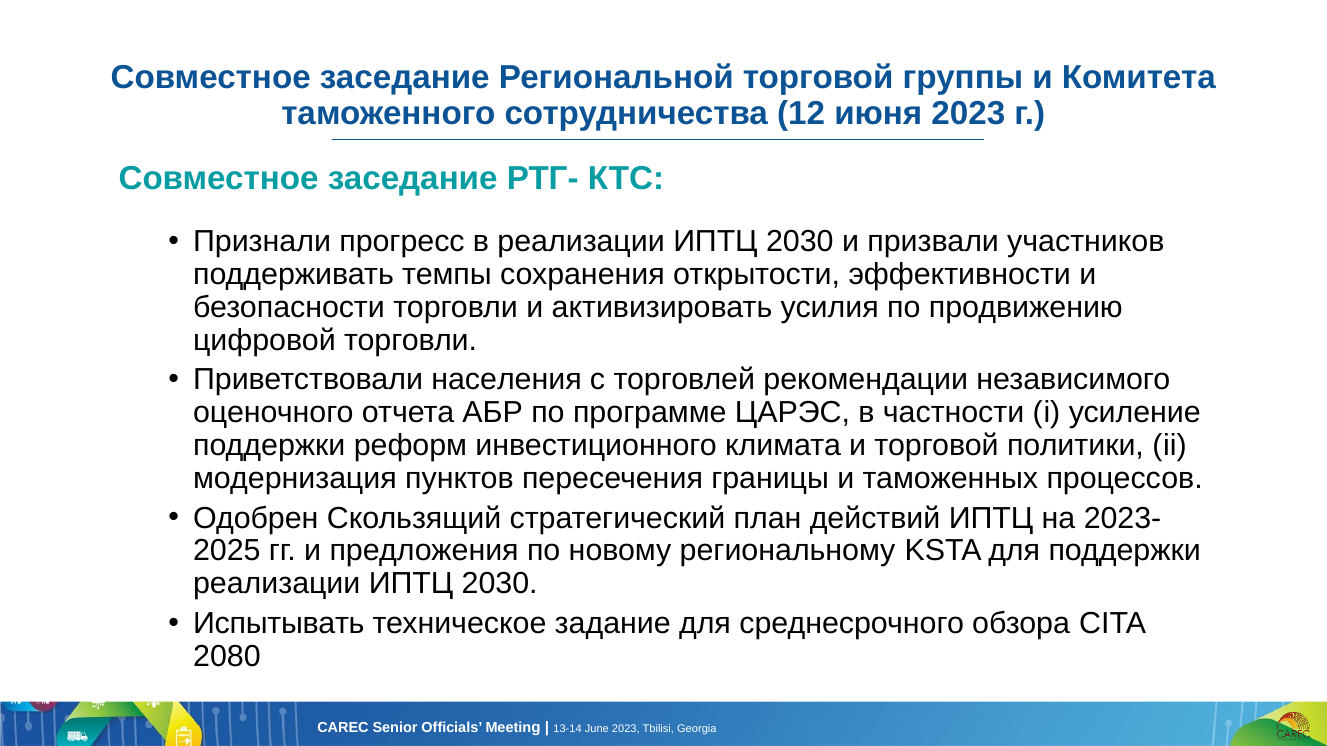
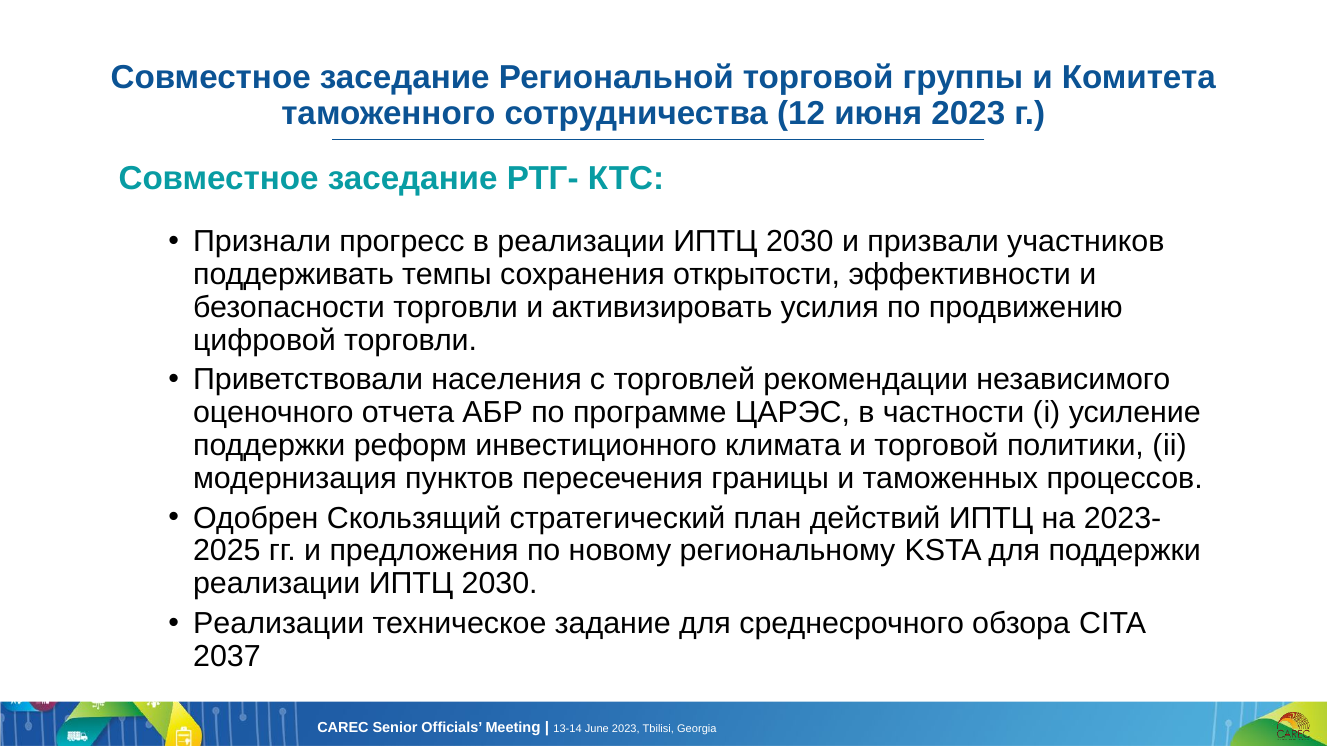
Испытывать: Испытывать -> Реализации (279, 624)
2080: 2080 -> 2037 (227, 657)
